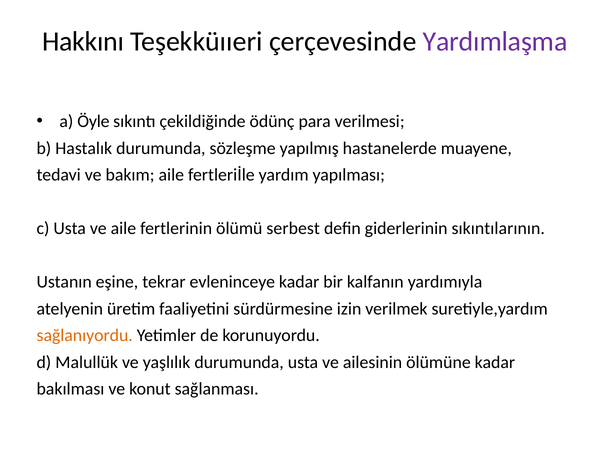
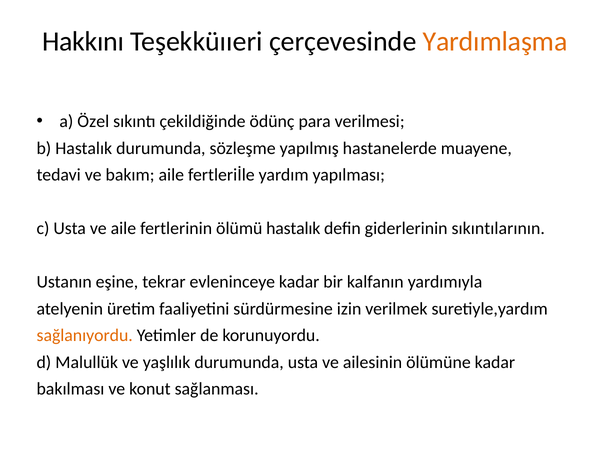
Yardımlaşma colour: purple -> orange (495, 42)
Öyle: Öyle -> Özel (93, 122)
ölümü serbest: serbest -> hastalık (293, 229)
